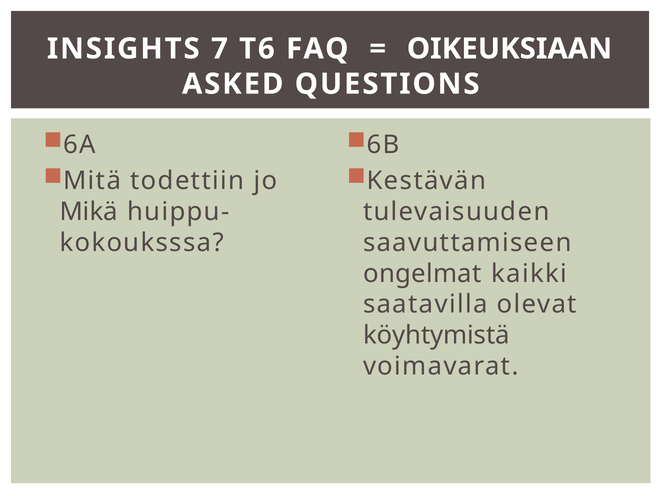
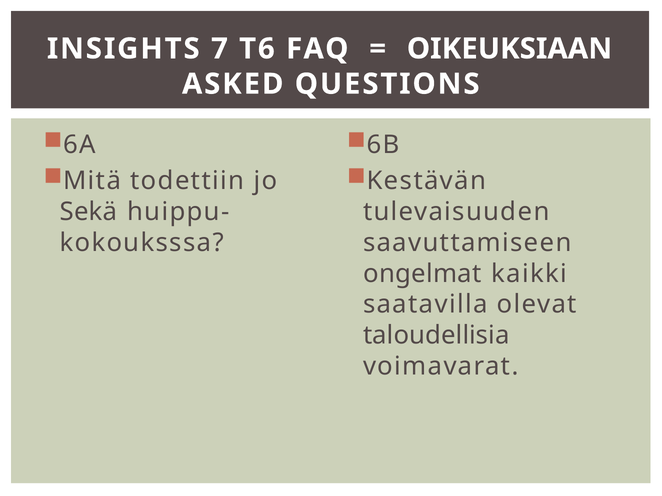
Mikä: Mikä -> Sekä (89, 212)
köyhtymistä: köyhtymistä -> taloudellisia (436, 336)
